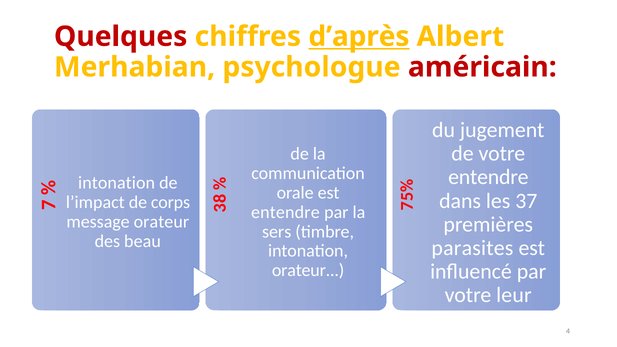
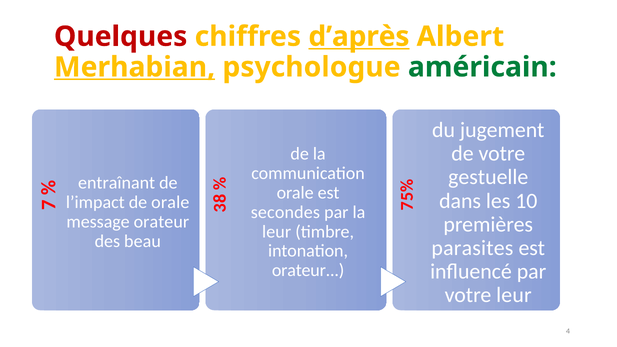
Merhabian underline: none -> present (135, 67)
américain colour: red -> green (482, 67)
entendre: entendre -> gestuelle (488, 177)
intonation: intonation -> entraînant (117, 183)
37: 37 -> 10 (526, 201)
de corps: corps -> orale (170, 202)
entendre: entendre -> secondes (285, 212)
sers: sers -> leur (277, 232)
